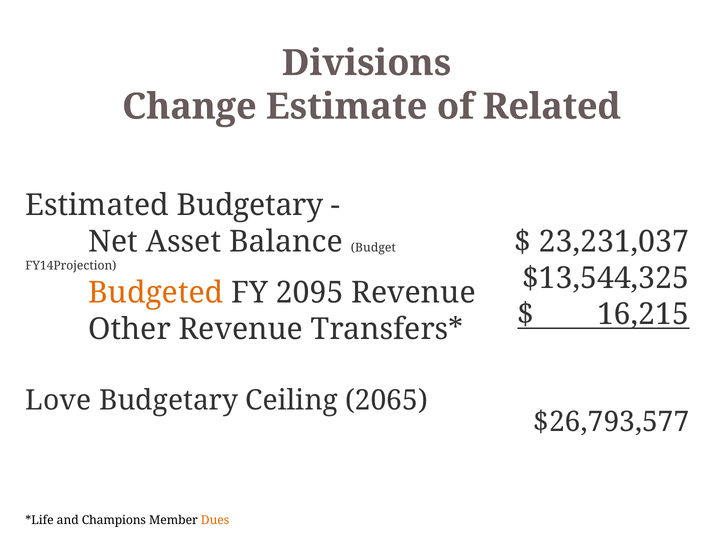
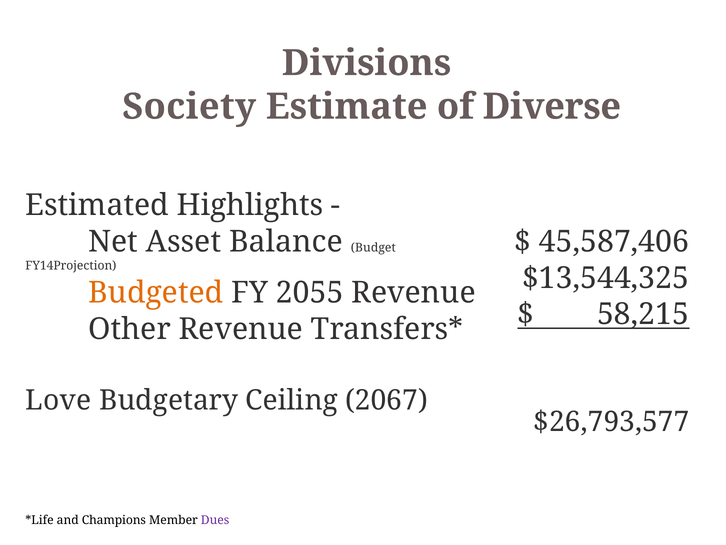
Change: Change -> Society (189, 107)
Related: Related -> Diverse (552, 107)
Estimated Budgetary: Budgetary -> Highlights (250, 205)
23,231,037: 23,231,037 -> 45,587,406 (614, 242)
2095: 2095 -> 2055 (310, 292)
16,215: 16,215 -> 58,215 (643, 314)
2065: 2065 -> 2067 (386, 400)
Dues colour: orange -> purple (215, 520)
